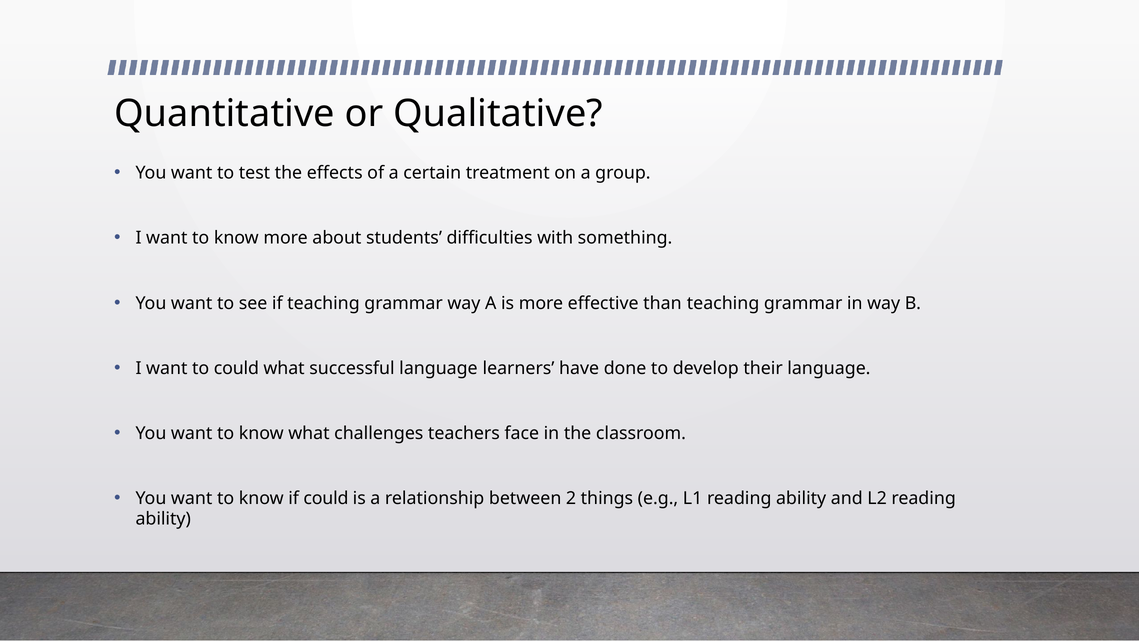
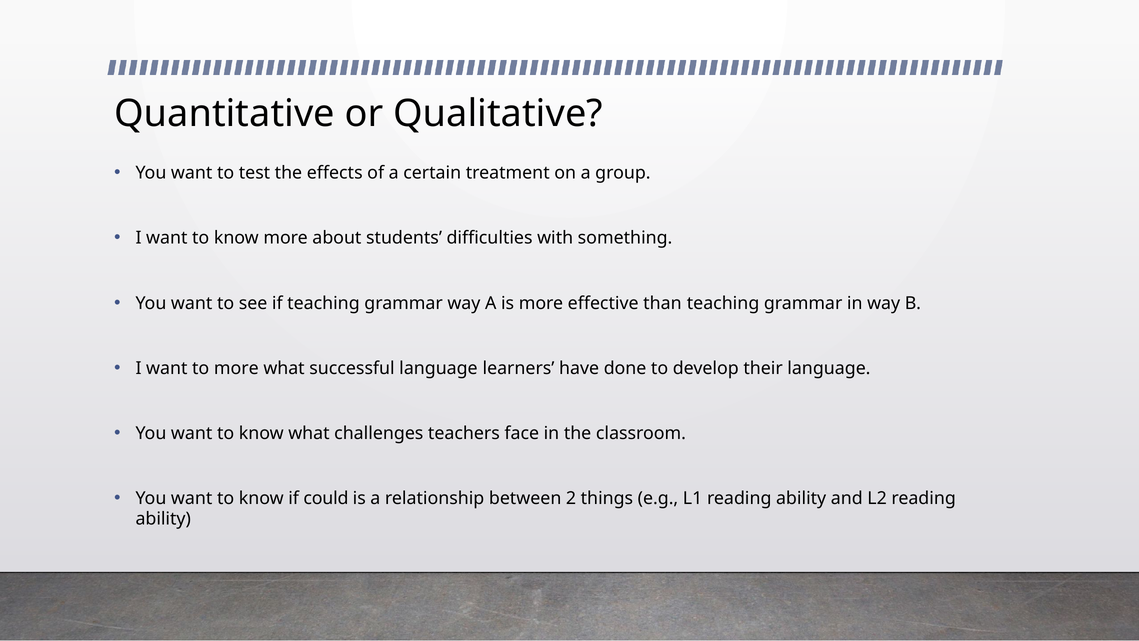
to could: could -> more (236, 368)
